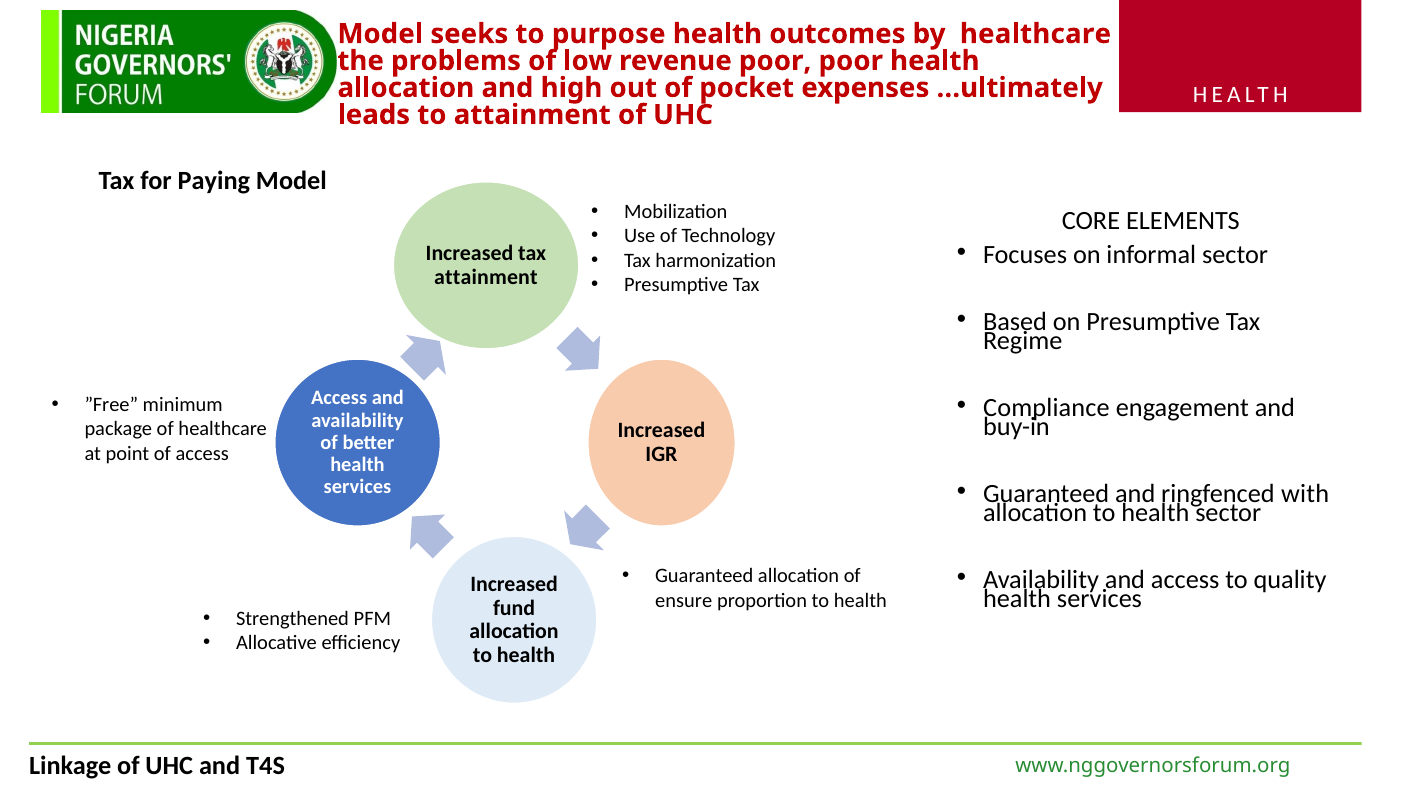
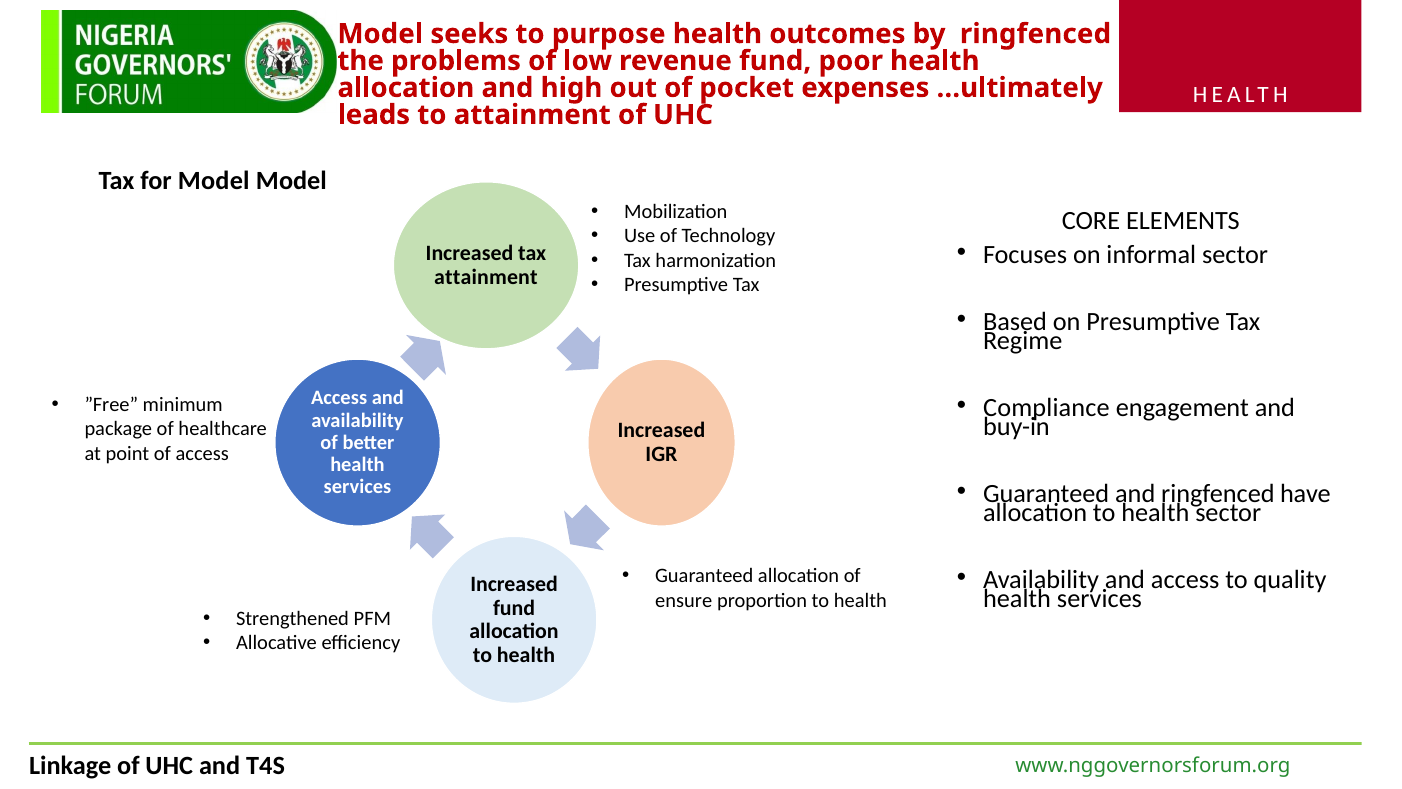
by healthcare: healthcare -> ringfenced (1035, 34)
revenue poor: poor -> fund (775, 61)
for Paying: Paying -> Model (214, 181)
with: with -> have (1305, 494)
